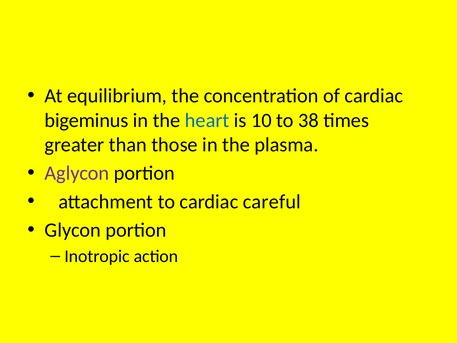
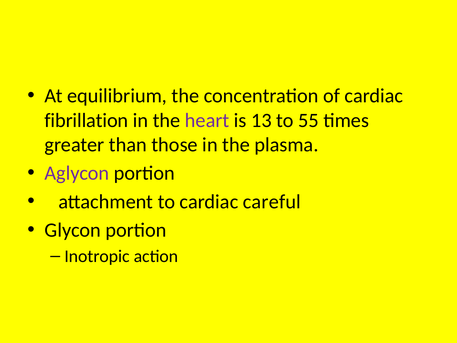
bigeminus: bigeminus -> fibrillation (86, 120)
heart colour: blue -> purple (207, 120)
10: 10 -> 13 (261, 120)
38: 38 -> 55 (308, 120)
